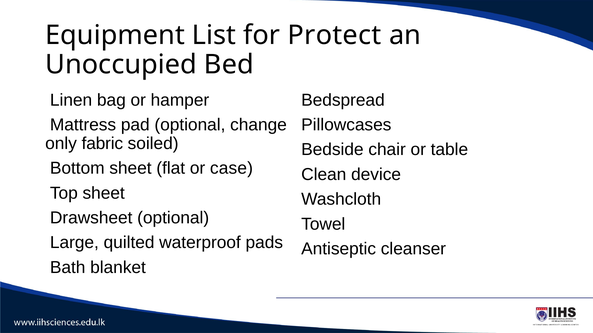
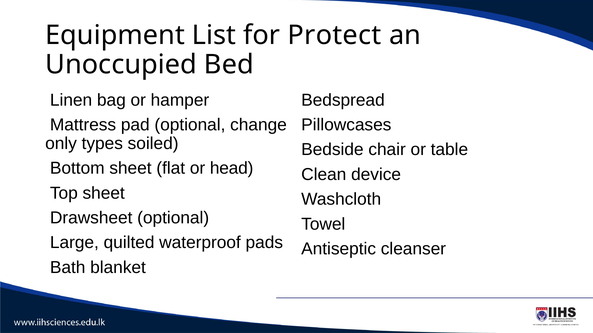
fabric: fabric -> types (102, 144)
case: case -> head (232, 169)
